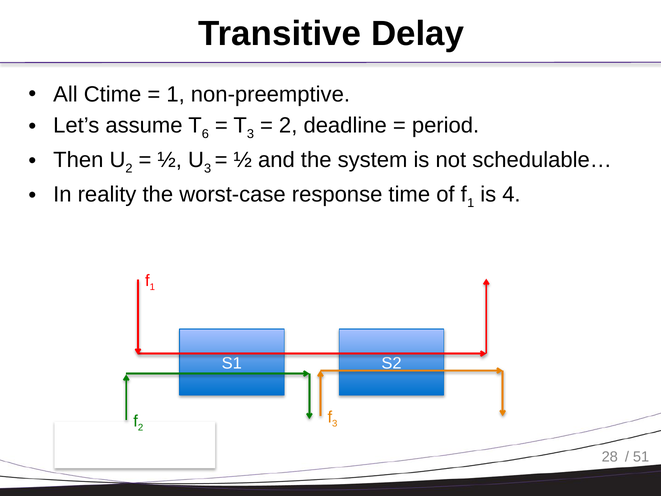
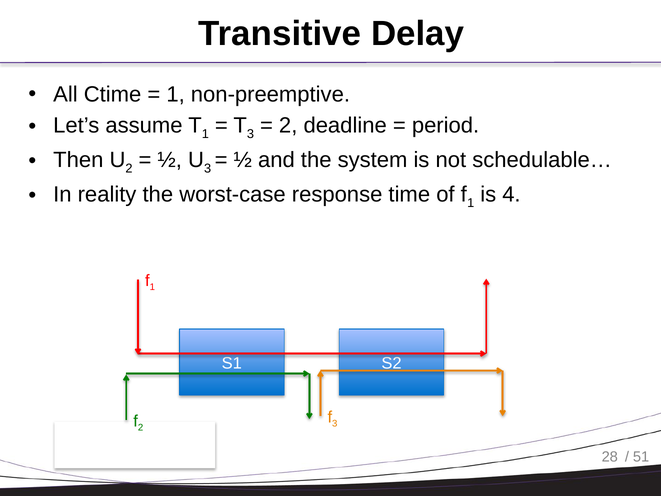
6: 6 -> 1 (205, 134)
